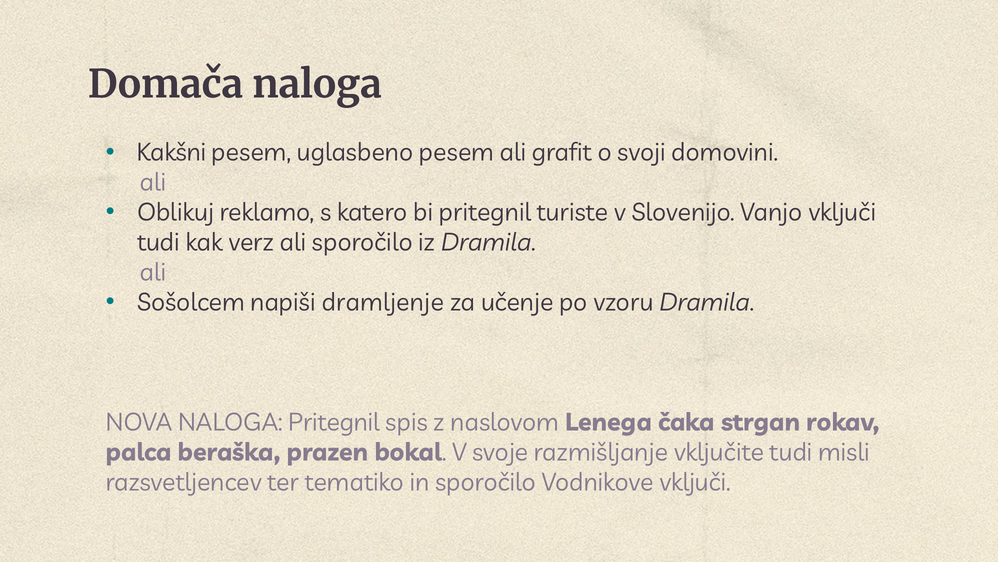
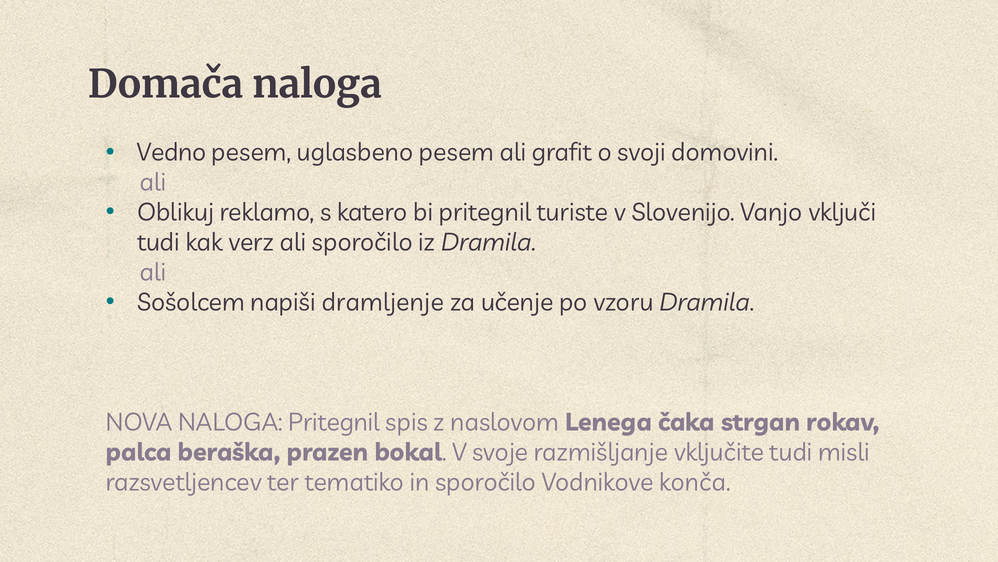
Kakšni: Kakšni -> Vedno (172, 152)
Vodnikove vključi: vključi -> konča (695, 482)
